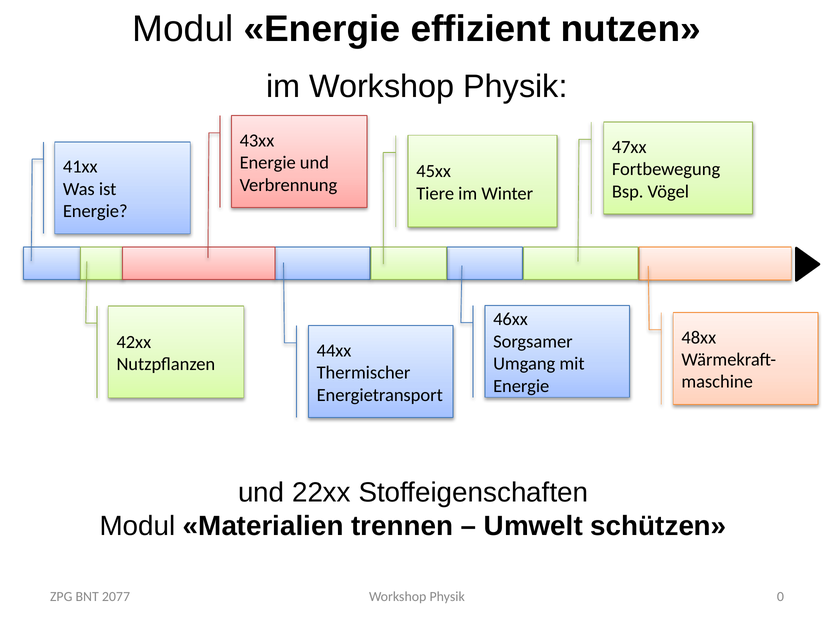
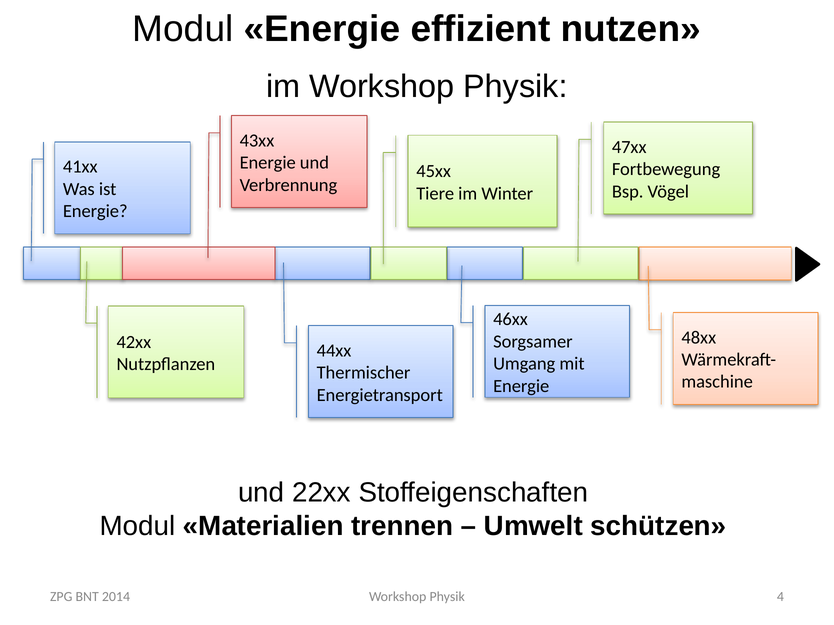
2077: 2077 -> 2014 (116, 597)
0: 0 -> 4 (781, 597)
